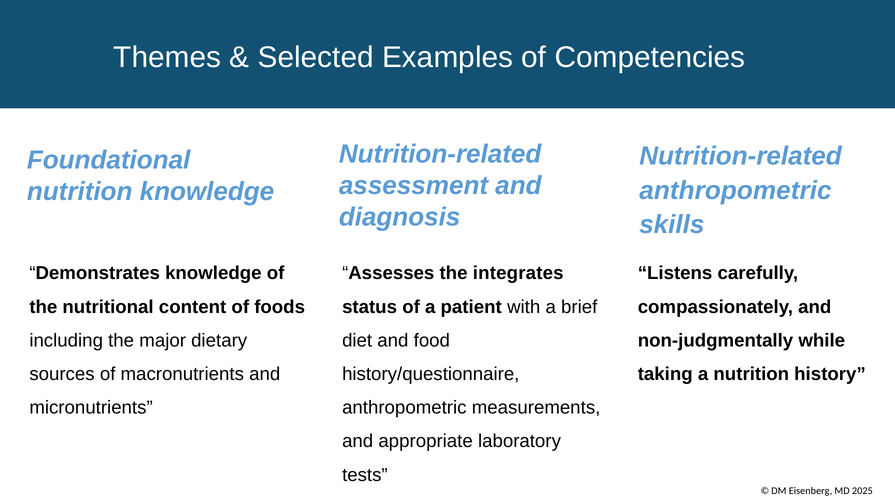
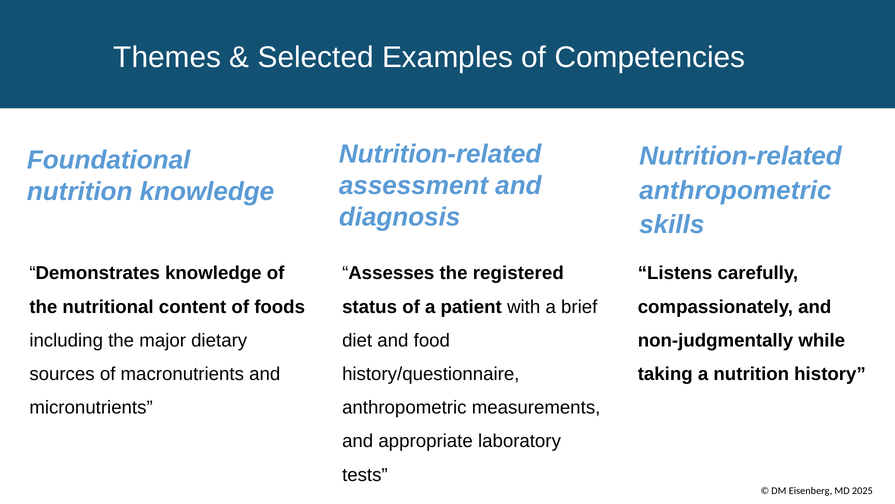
integrates: integrates -> registered (518, 273)
